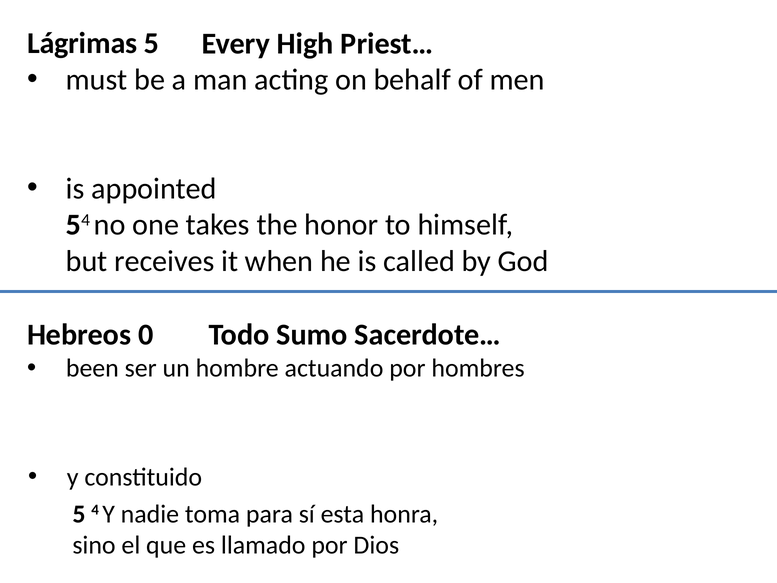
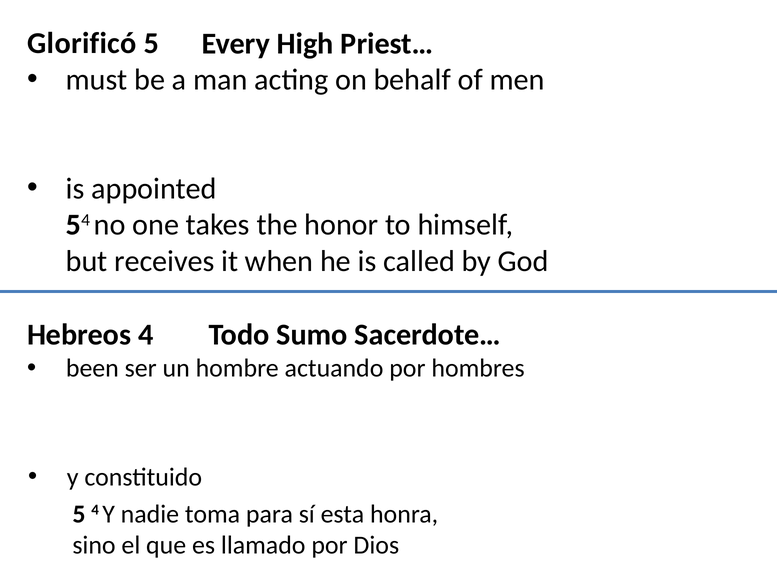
Lágrimas: Lágrimas -> Glorificó (82, 43)
Hebreos 0: 0 -> 4 (146, 335)
